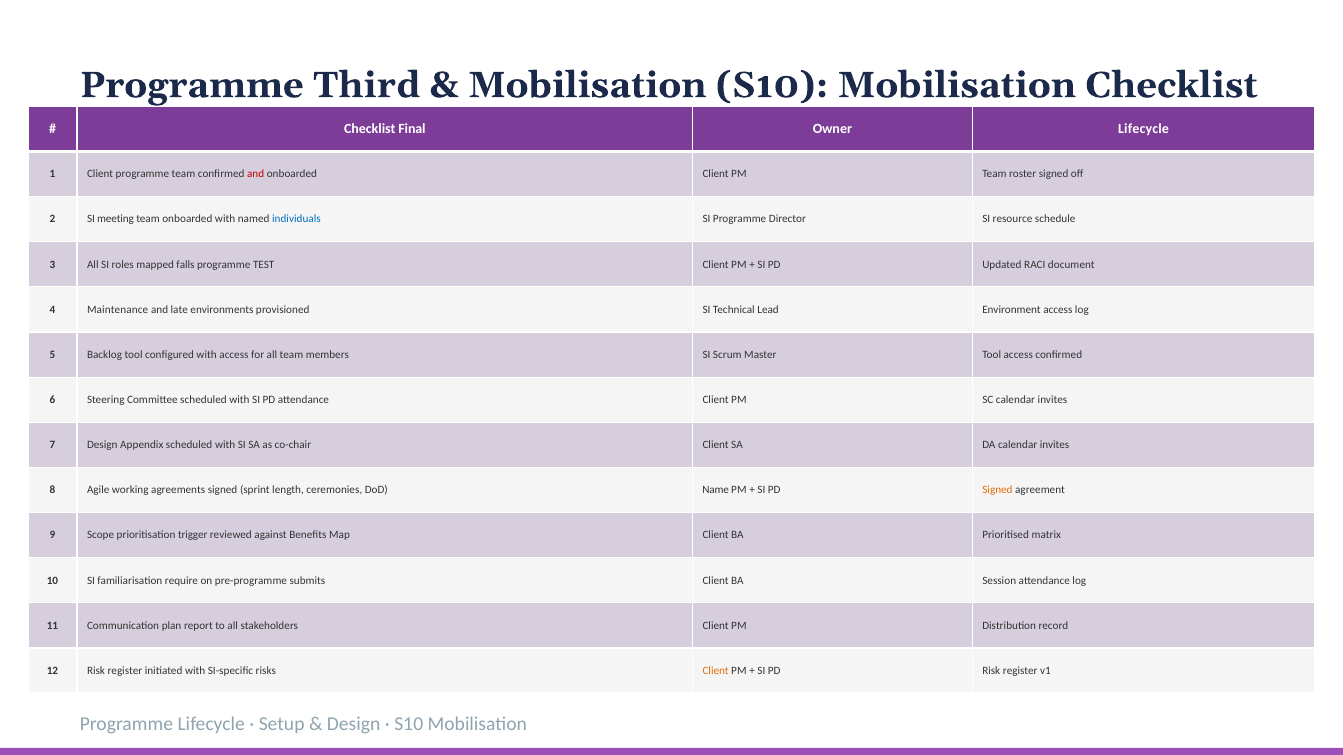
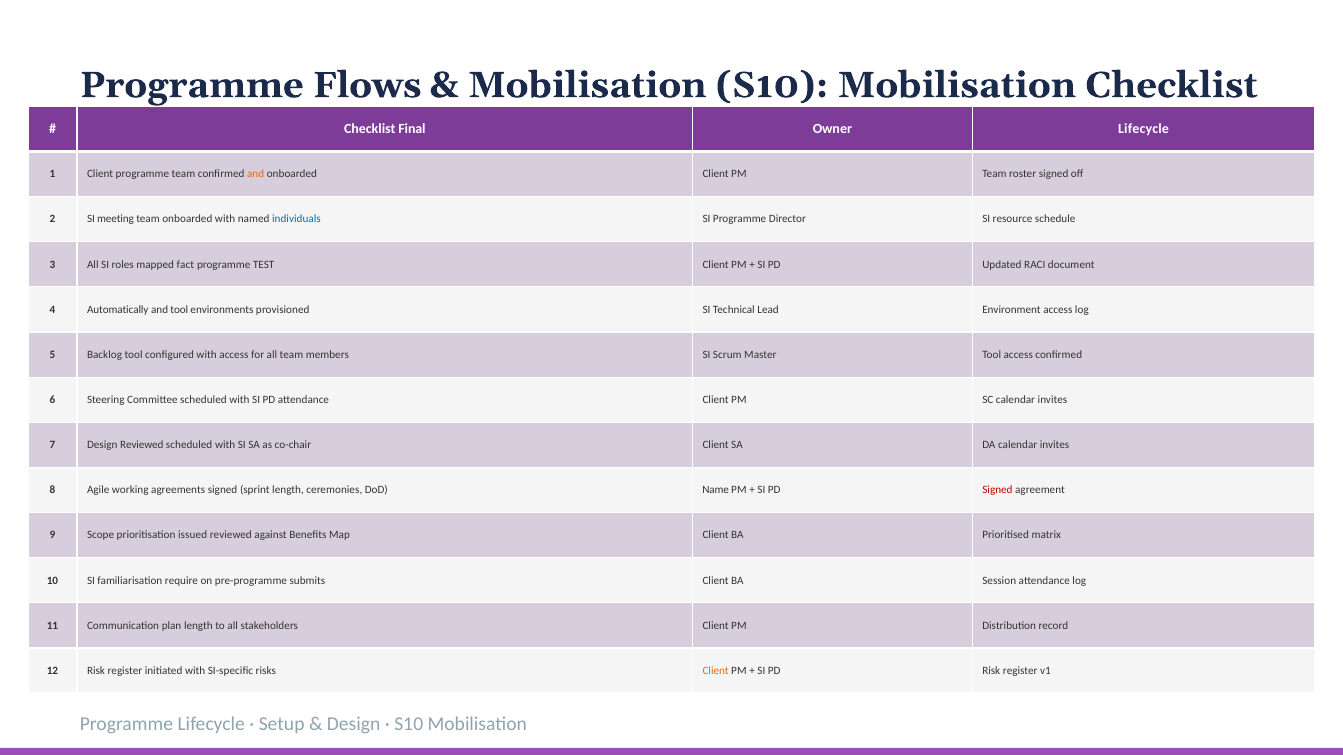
Third: Third -> Flows (367, 85)
and colour: red -> orange (256, 174)
falls: falls -> fact (185, 265)
Maintenance: Maintenance -> Automatically (118, 310)
and late: late -> tool (179, 310)
Design Appendix: Appendix -> Reviewed (142, 445)
Signed colour: orange -> red (997, 490)
trigger: trigger -> issued (193, 536)
plan report: report -> length (198, 626)
